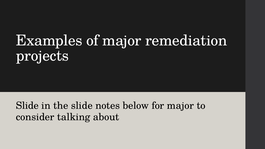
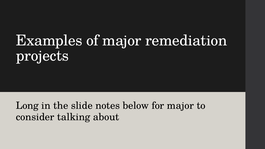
Slide: Slide -> Long (27, 106)
